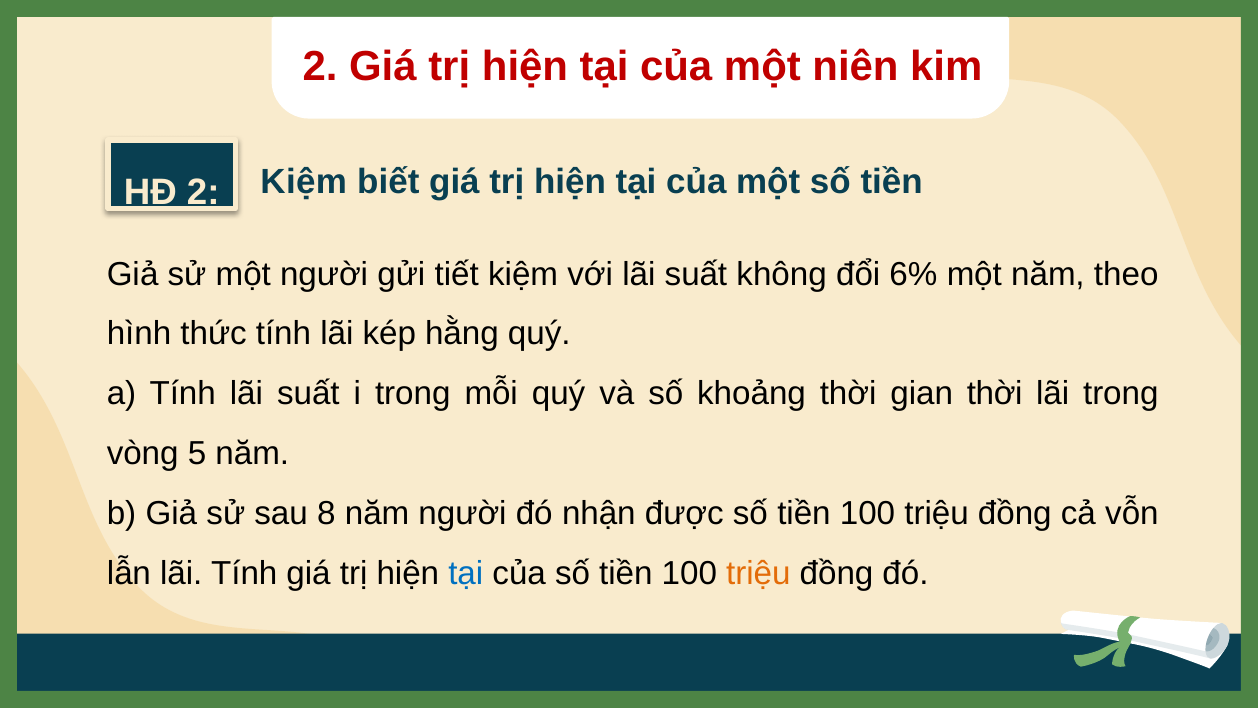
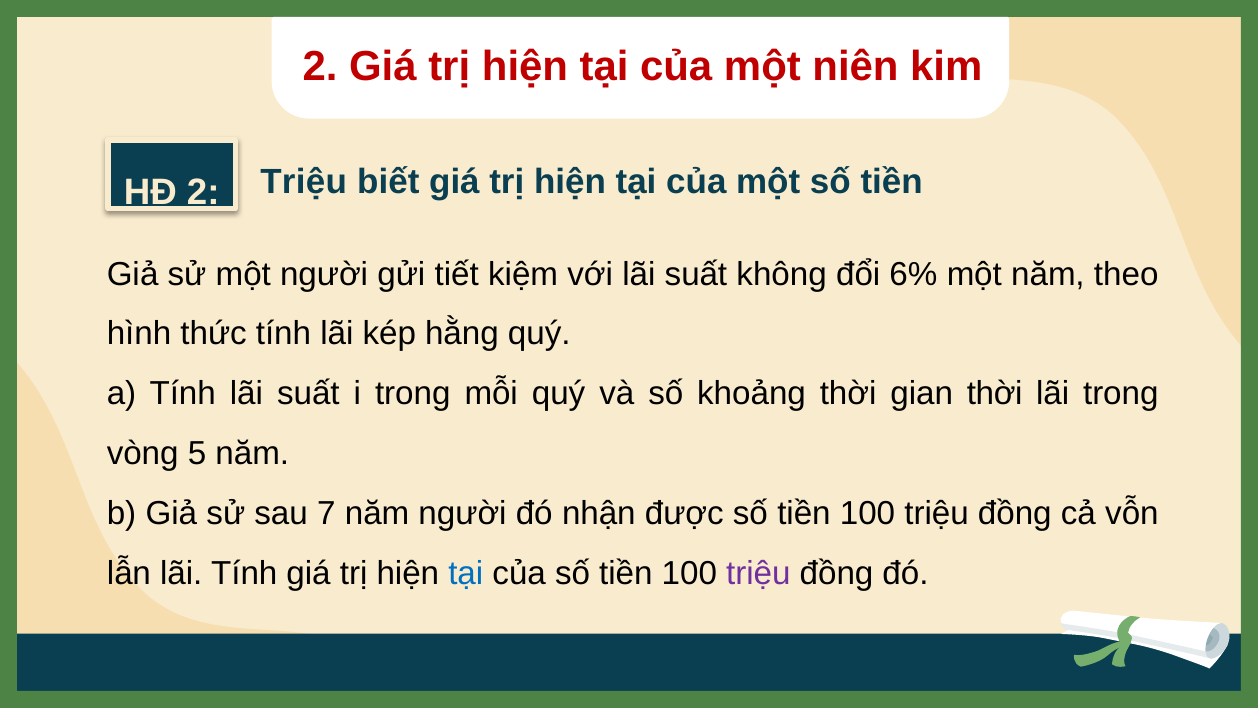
Kiệm: Kiệm -> Triệu (304, 181)
8: 8 -> 7 (326, 513)
triệu colour: orange -> purple (758, 573)
